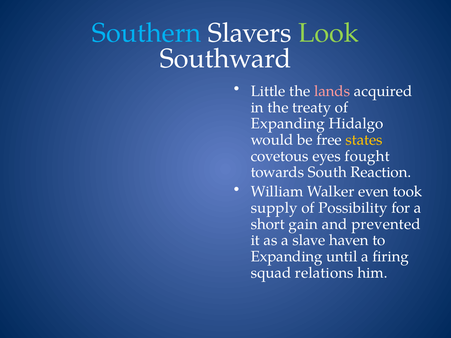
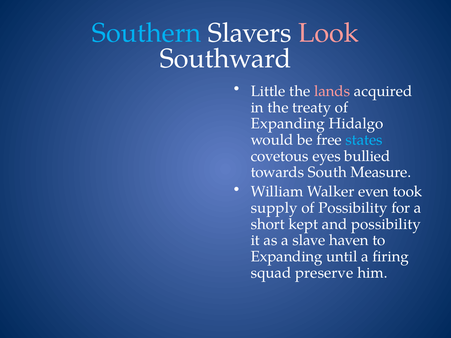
Look colour: light green -> pink (329, 33)
states colour: yellow -> light blue (364, 140)
fought: fought -> bullied (367, 156)
Reaction: Reaction -> Measure (381, 172)
gain: gain -> kept (303, 224)
and prevented: prevented -> possibility (386, 224)
relations: relations -> preserve (324, 273)
